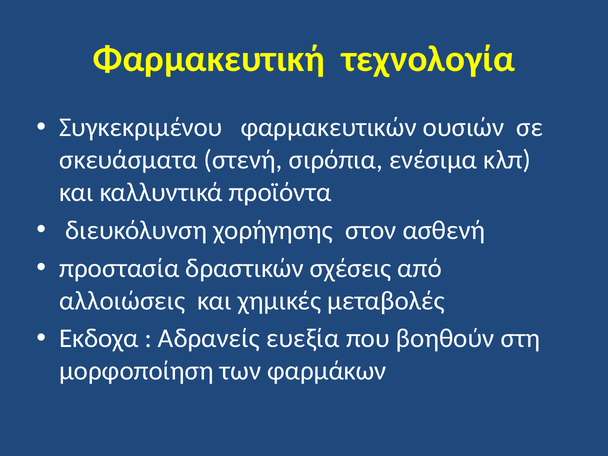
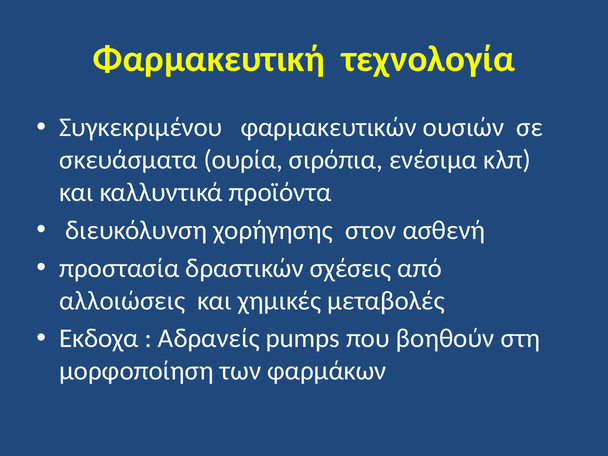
στενή: στενή -> ουρία (243, 160)
ευεξία: ευεξία -> pumps (303, 339)
